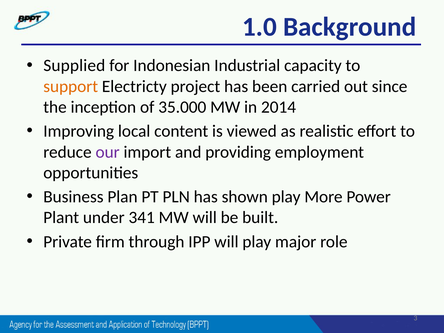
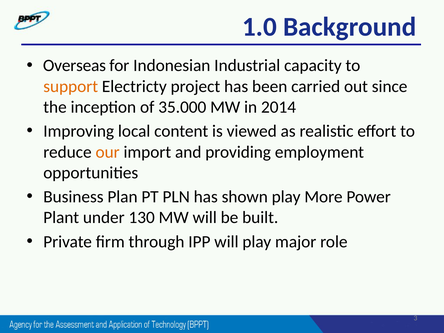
Supplied: Supplied -> Overseas (74, 66)
our colour: purple -> orange (108, 152)
341: 341 -> 130 (142, 218)
